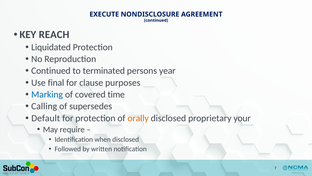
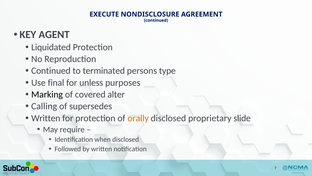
REACH: REACH -> AGENT (54, 35)
year: year -> type (167, 71)
clause: clause -> unless (91, 82)
Marking colour: blue -> black (47, 94)
time: time -> alter (116, 94)
Default: Default -> Written (46, 118)
your: your -> slide (242, 118)
